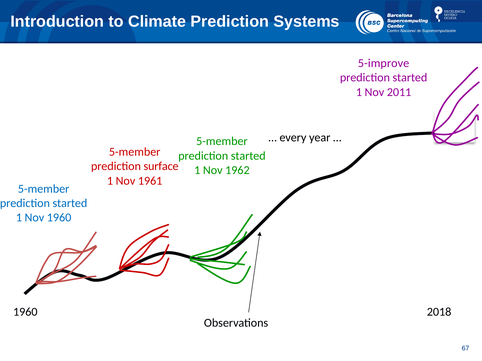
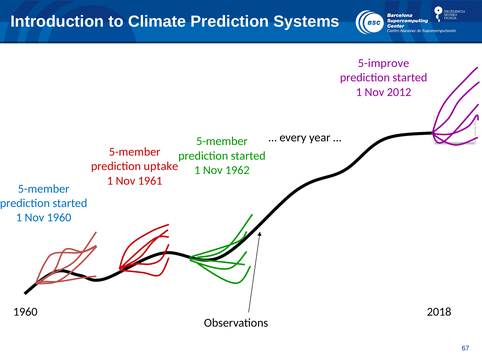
2011: 2011 -> 2012 (399, 92)
surface: surface -> uptake (161, 167)
